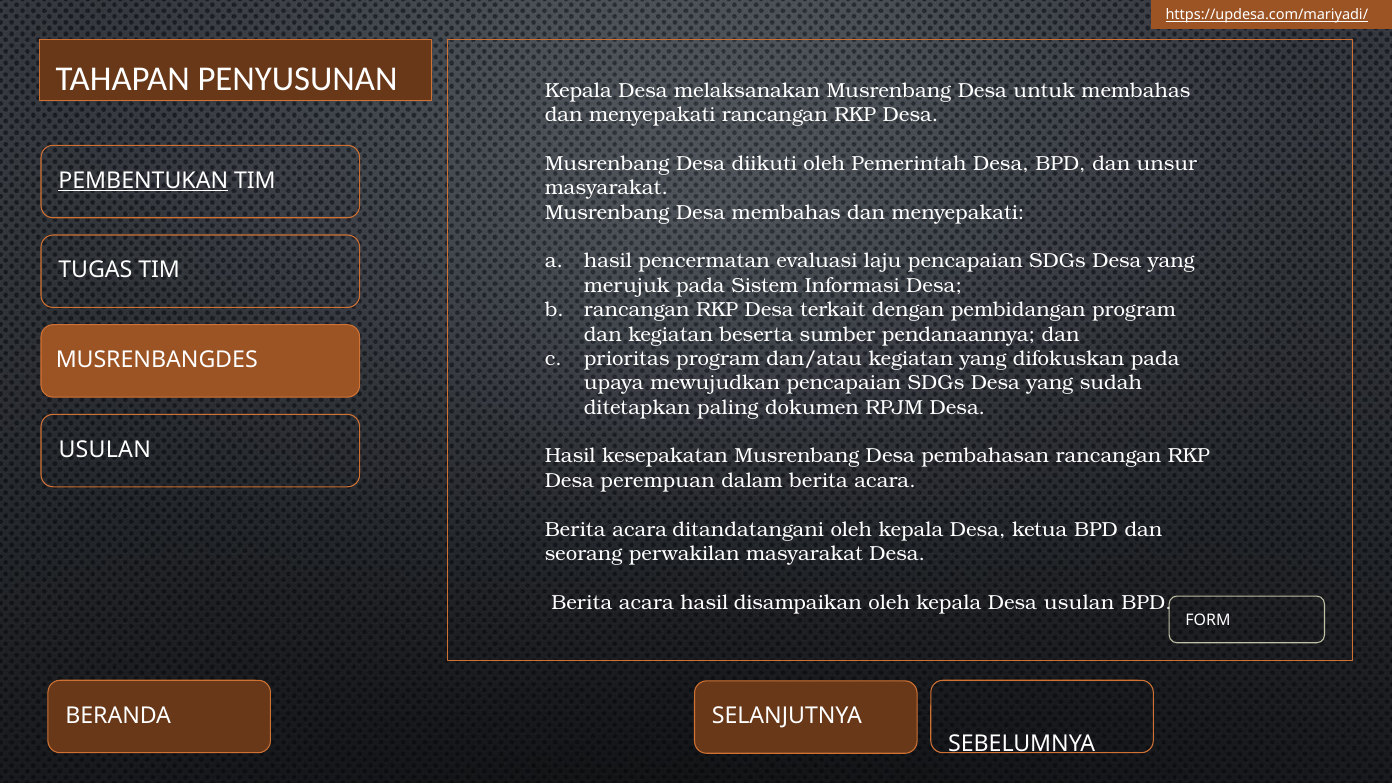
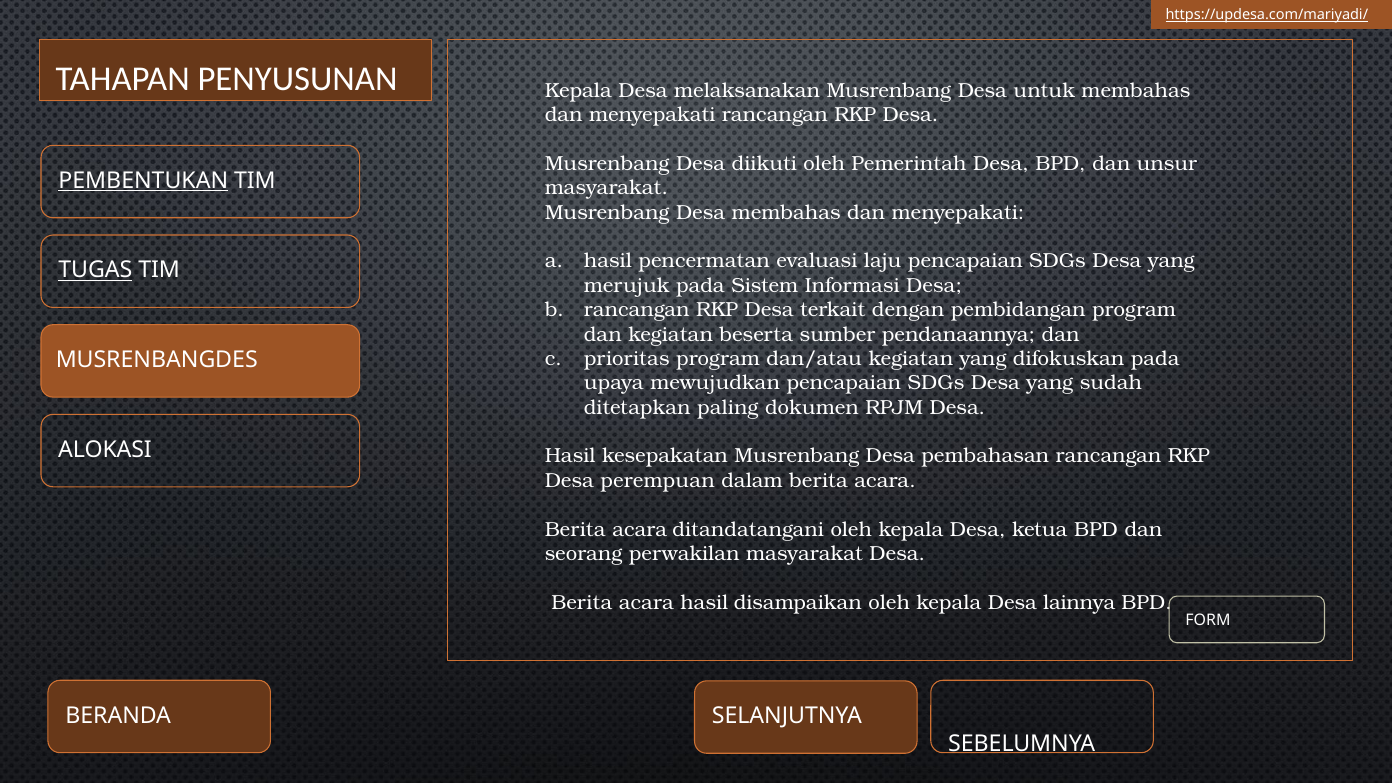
TUGAS underline: none -> present (95, 270)
USULAN: USULAN -> ALOKASI (105, 450)
Desa usulan: usulan -> lainnya (1079, 602)
